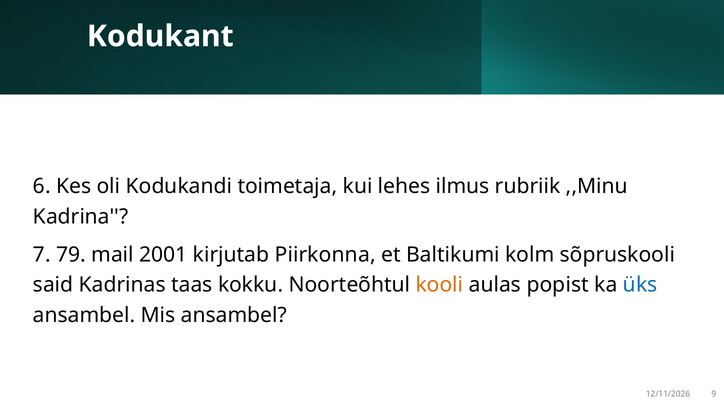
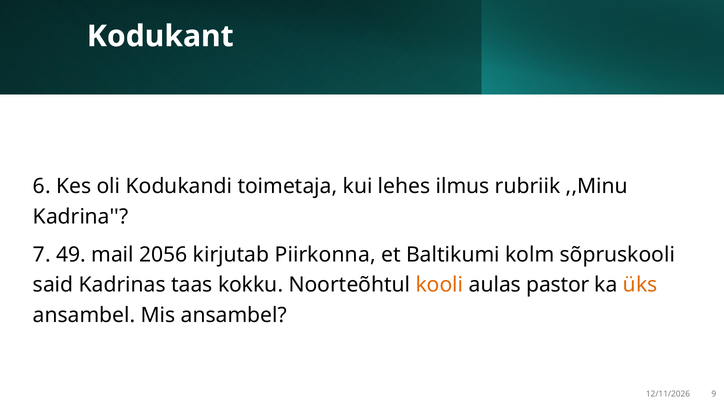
79: 79 -> 49 (71, 255)
2001: 2001 -> 2056 (163, 255)
popist: popist -> pastor (558, 285)
üks colour: blue -> orange (640, 285)
